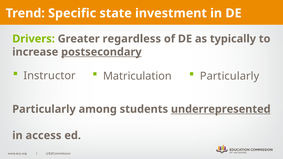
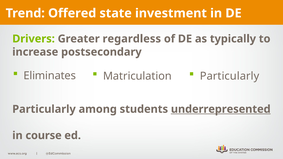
Specific: Specific -> Offered (72, 13)
postsecondary underline: present -> none (101, 52)
Instructor: Instructor -> Eliminates (50, 76)
access: access -> course (44, 136)
